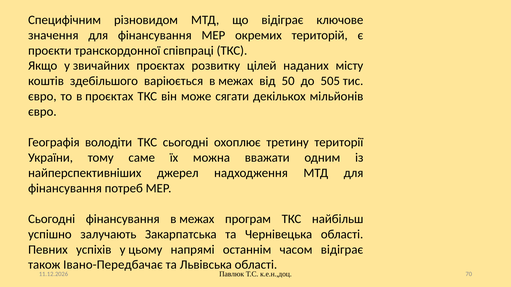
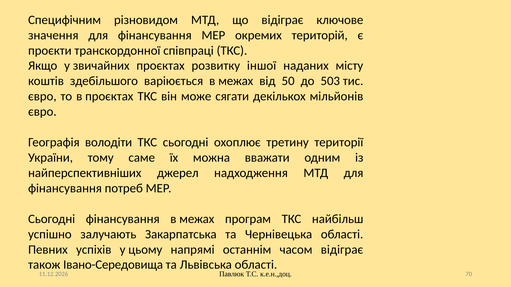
цілей: цілей -> іншої (262, 66)
505: 505 -> 503 (330, 81)
Івано-Передбачає: Івано-Передбачає -> Івано-Середовища (113, 265)
